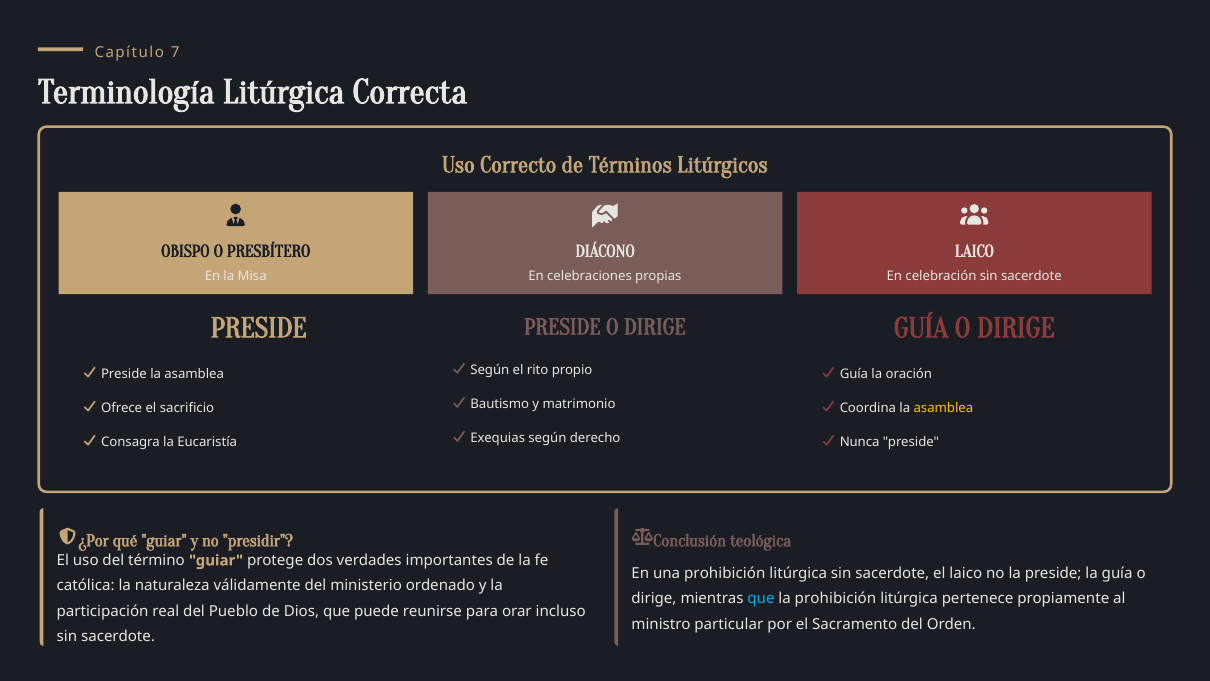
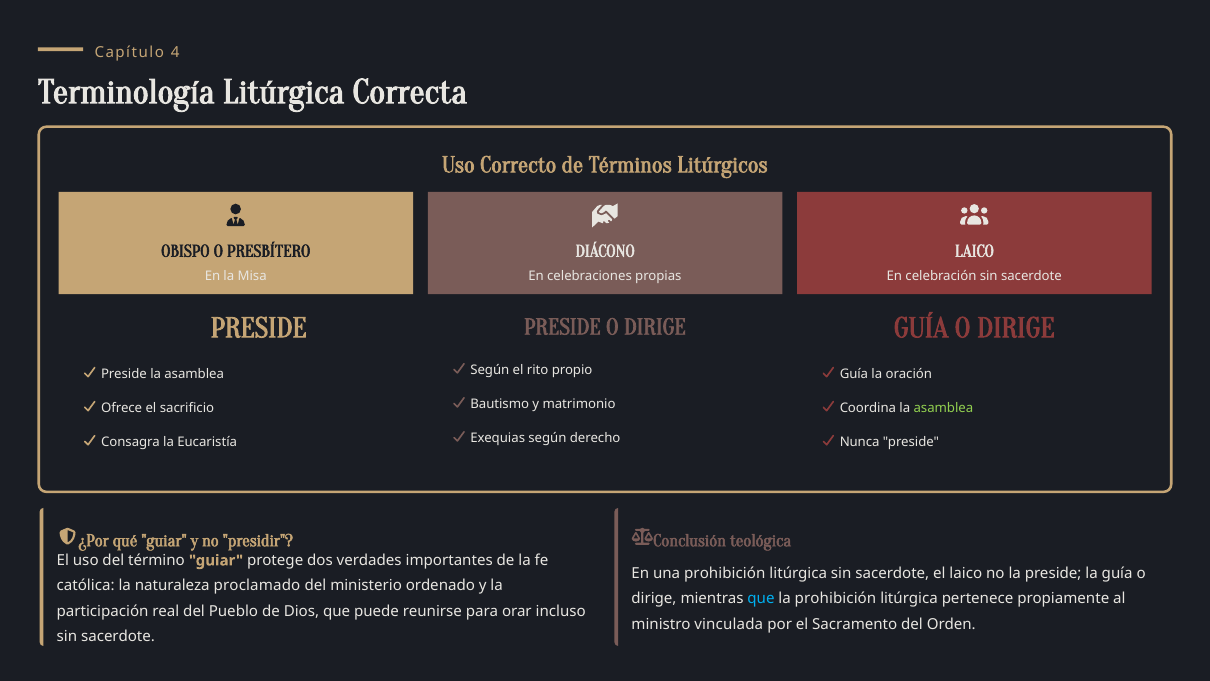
7: 7 -> 4 (175, 53)
asamblea colour: yellow -> light green (943, 408)
válidamente: válidamente -> proclamado (257, 586)
particular: particular -> vinculada (729, 624)
